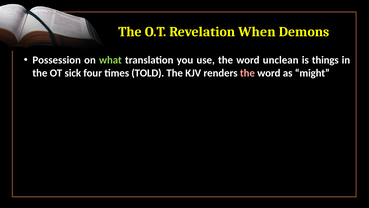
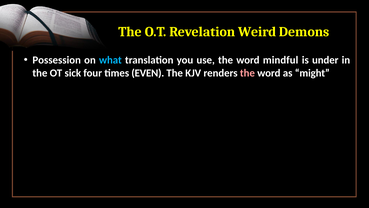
When: When -> Weird (257, 32)
what colour: light green -> light blue (110, 60)
unclean: unclean -> mindful (281, 60)
things: things -> under (325, 60)
TOLD: TOLD -> EVEN (148, 73)
